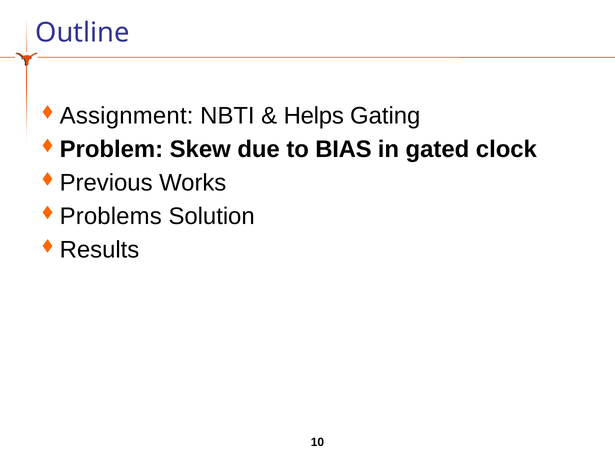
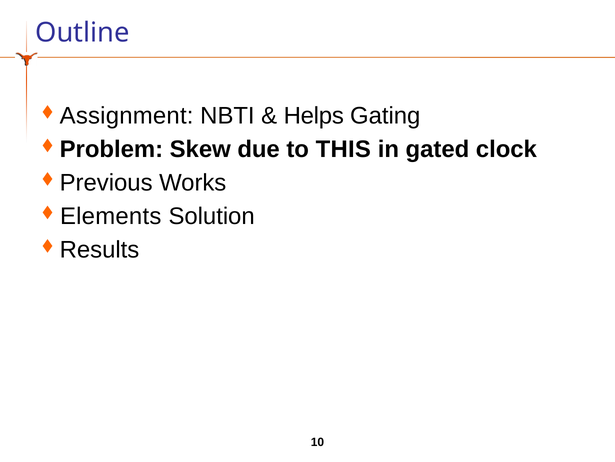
BIAS: BIAS -> THIS (343, 149)
Problems: Problems -> Elements (111, 216)
